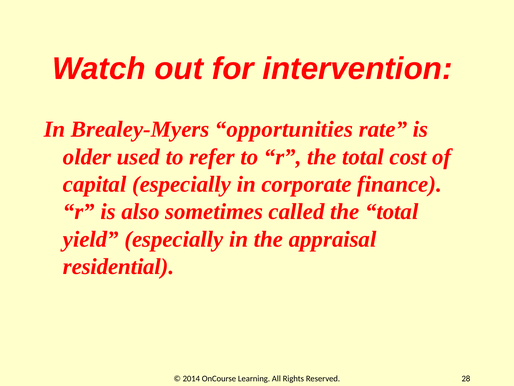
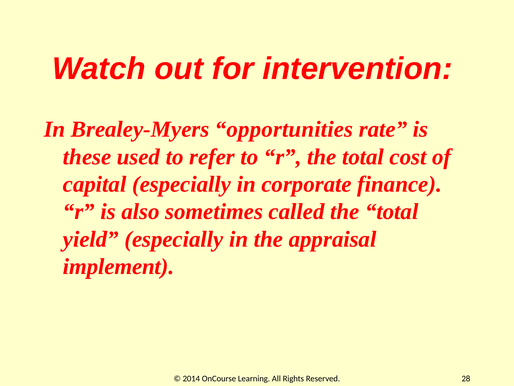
older: older -> these (87, 157)
residential: residential -> implement (119, 266)
